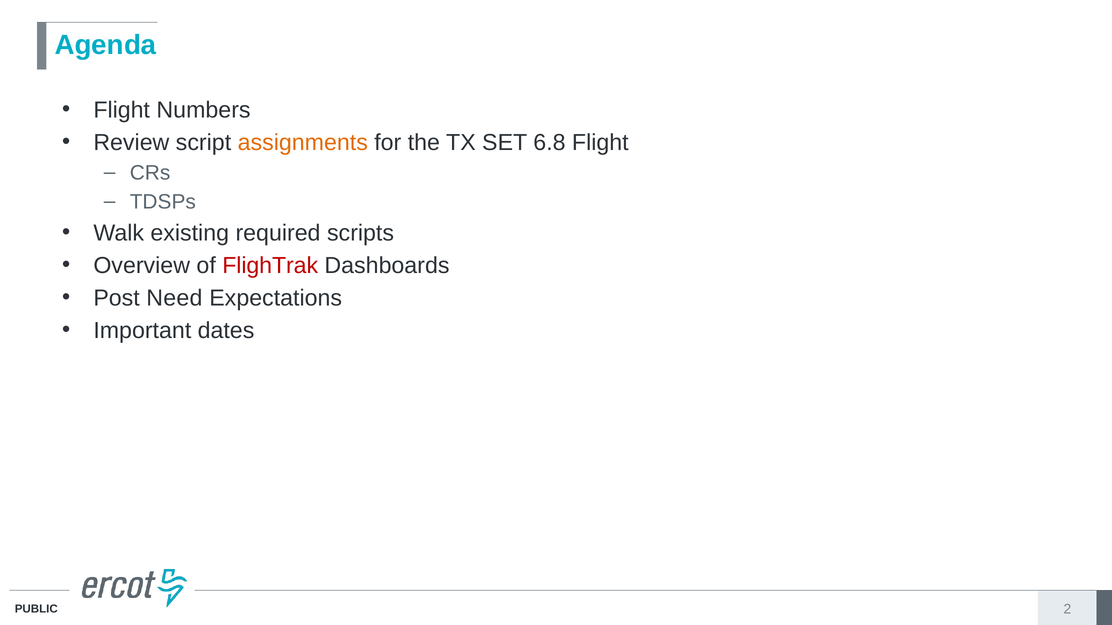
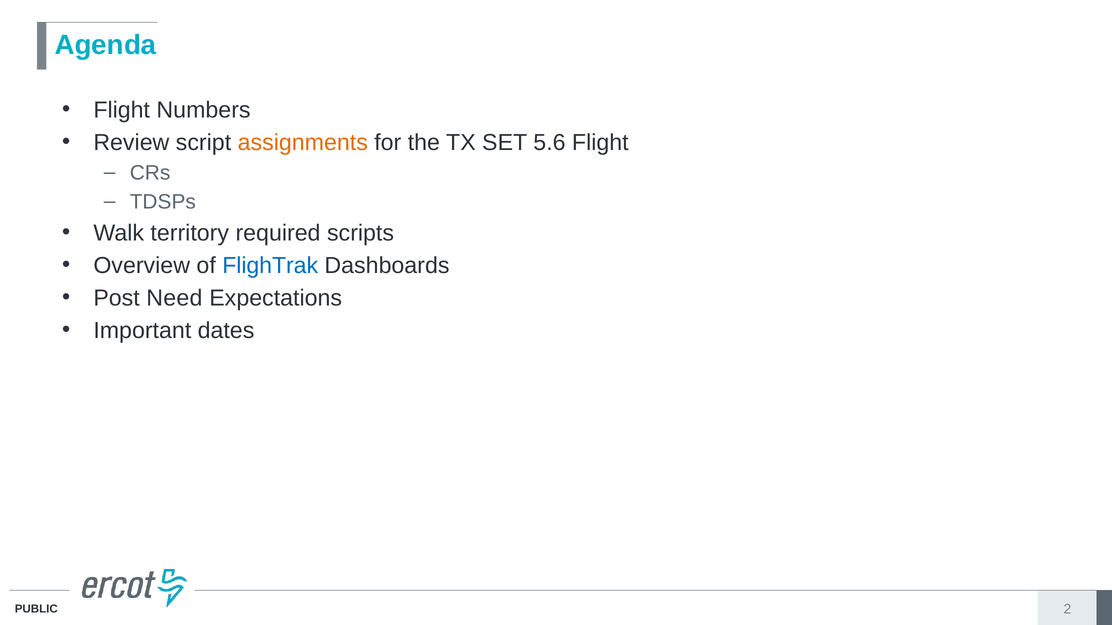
6.8: 6.8 -> 5.6 (549, 143)
existing: existing -> territory (190, 233)
FlighTrak colour: red -> blue (270, 266)
